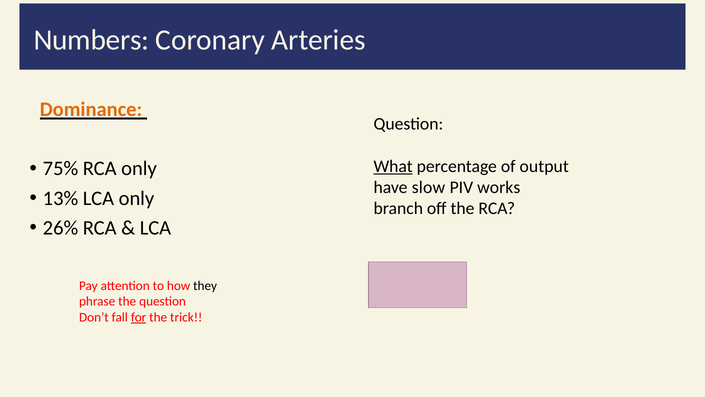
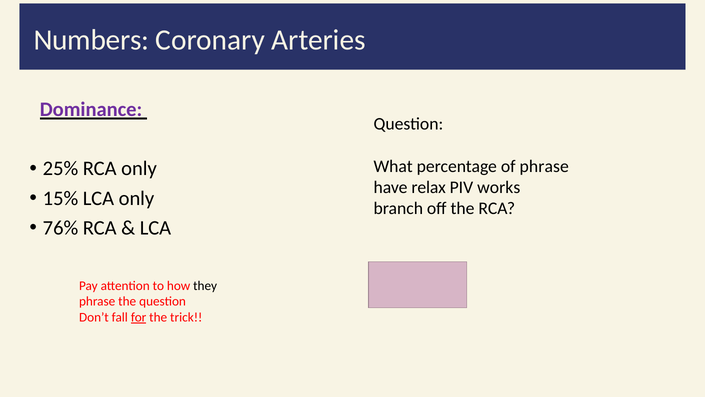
Dominance colour: orange -> purple (91, 109)
75%: 75% -> 25% (60, 168)
What underline: present -> none (393, 166)
of output: output -> phrase (544, 166)
slow: slow -> relax (429, 187)
13%: 13% -> 15% (60, 198)
26%: 26% -> 76% (60, 228)
